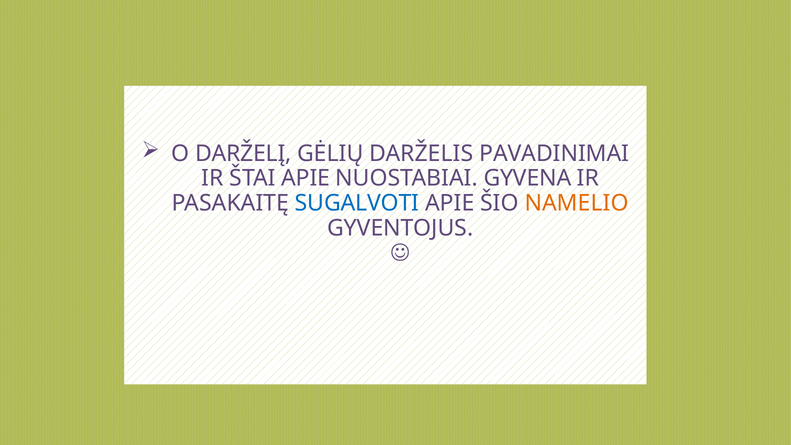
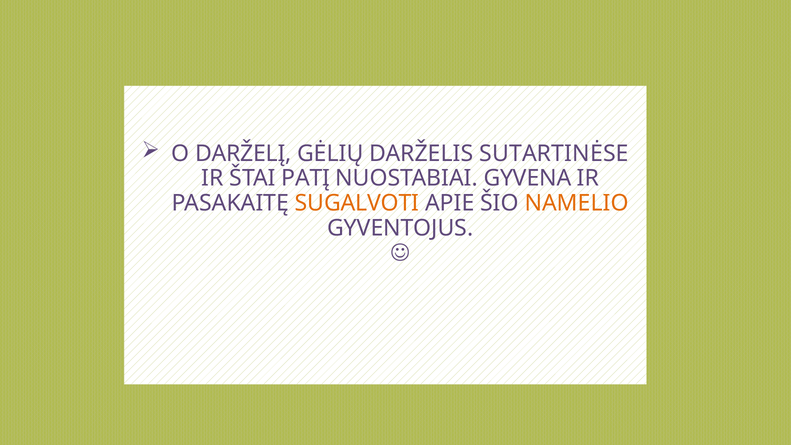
PAVADINIMAI: PAVADINIMAI -> SUTARTINĖSE (554, 153)
ŠTAI APIE: APIE -> PATĮ (306, 178)
SUGALVOTI colour: blue -> orange (357, 203)
